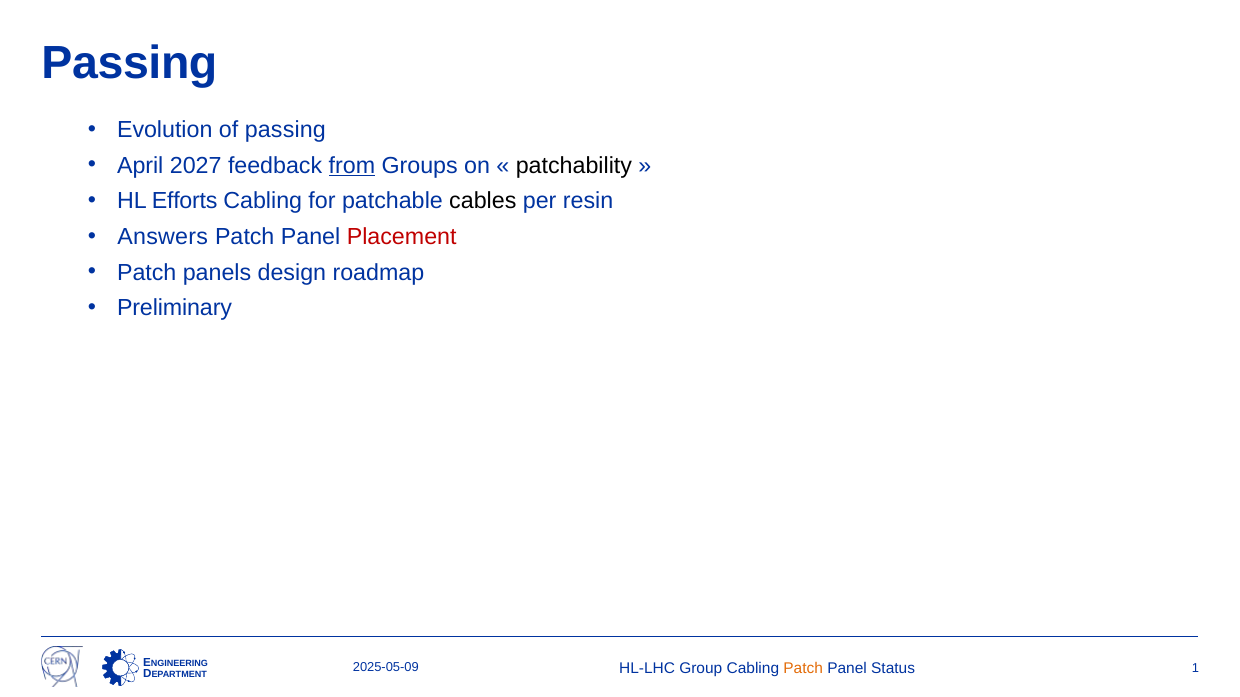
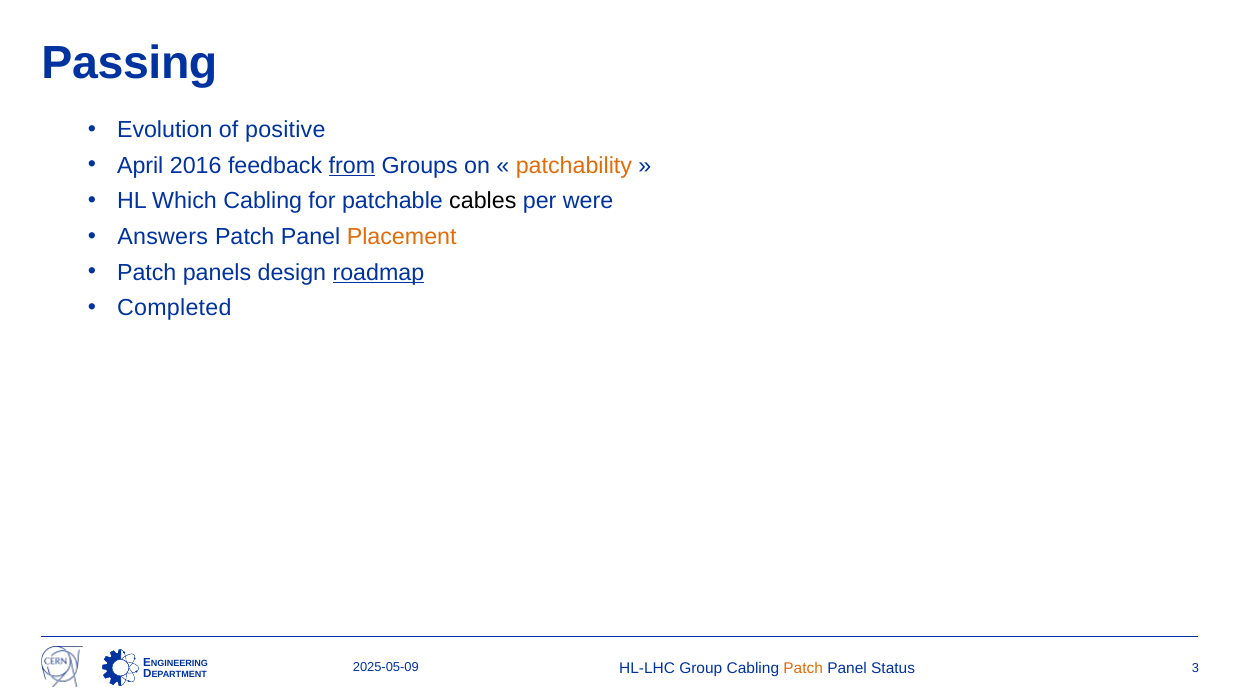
of passing: passing -> positive (285, 130)
2027: 2027 -> 2016 (196, 166)
patchability colour: black -> orange (574, 166)
Efforts: Efforts -> Which (185, 201)
resin: resin -> were (588, 201)
Placement colour: red -> orange (402, 237)
roadmap underline: none -> present (378, 273)
Preliminary: Preliminary -> Completed (174, 308)
1: 1 -> 3 (1195, 669)
